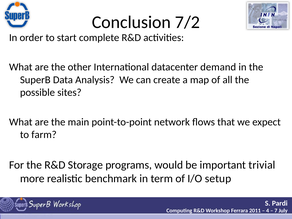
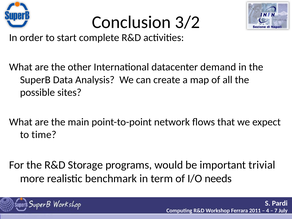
7/2: 7/2 -> 3/2 (187, 22)
farm: farm -> time (44, 135)
setup: setup -> needs (218, 179)
